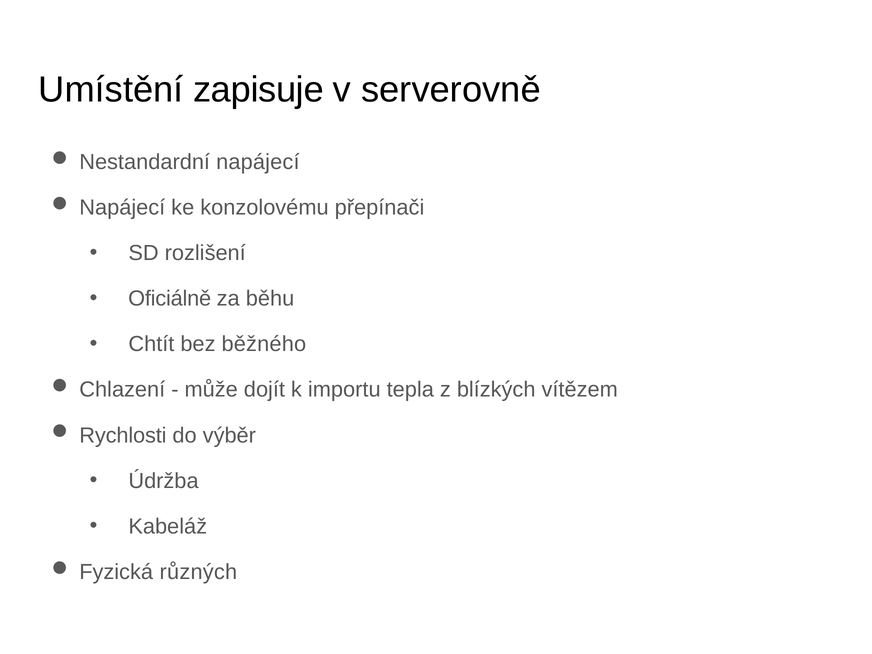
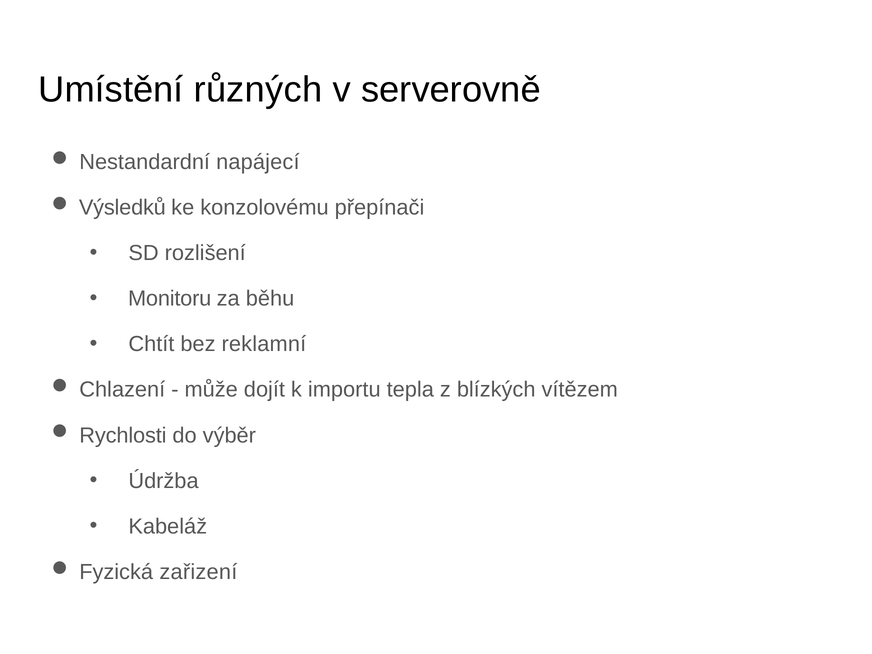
zapisuje: zapisuje -> různých (258, 90)
Napájecí: Napájecí -> Výsledků (122, 208)
Oficiálně: Oficiálně -> Monitoru (170, 299)
běžného: běžného -> reklamní (264, 344)
různých: různých -> zařizení (198, 572)
